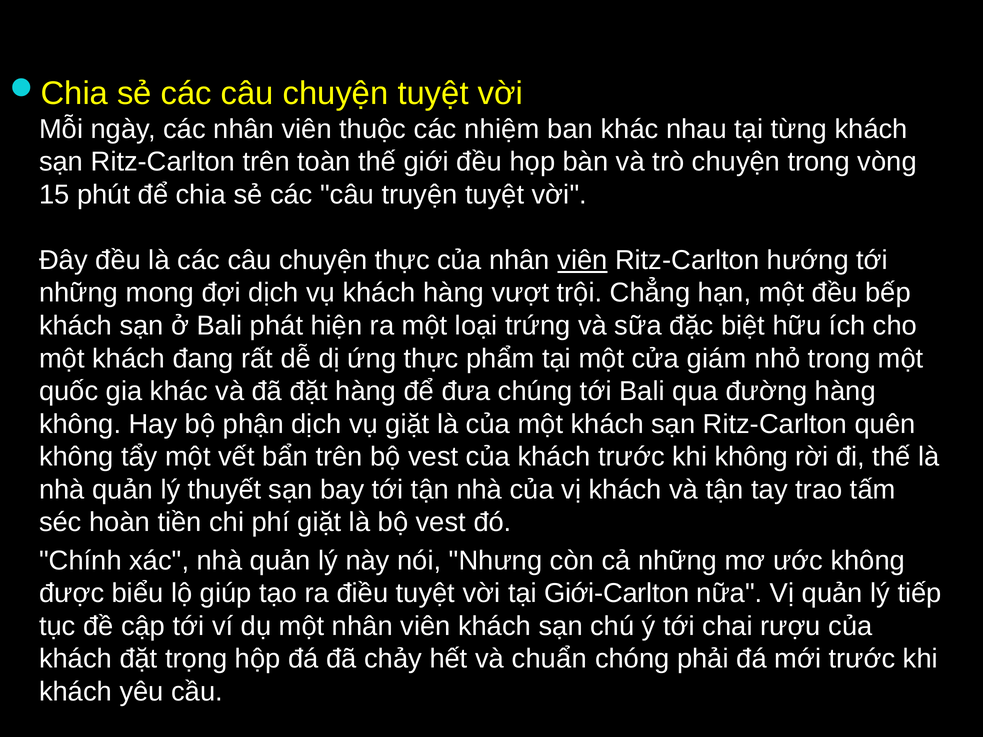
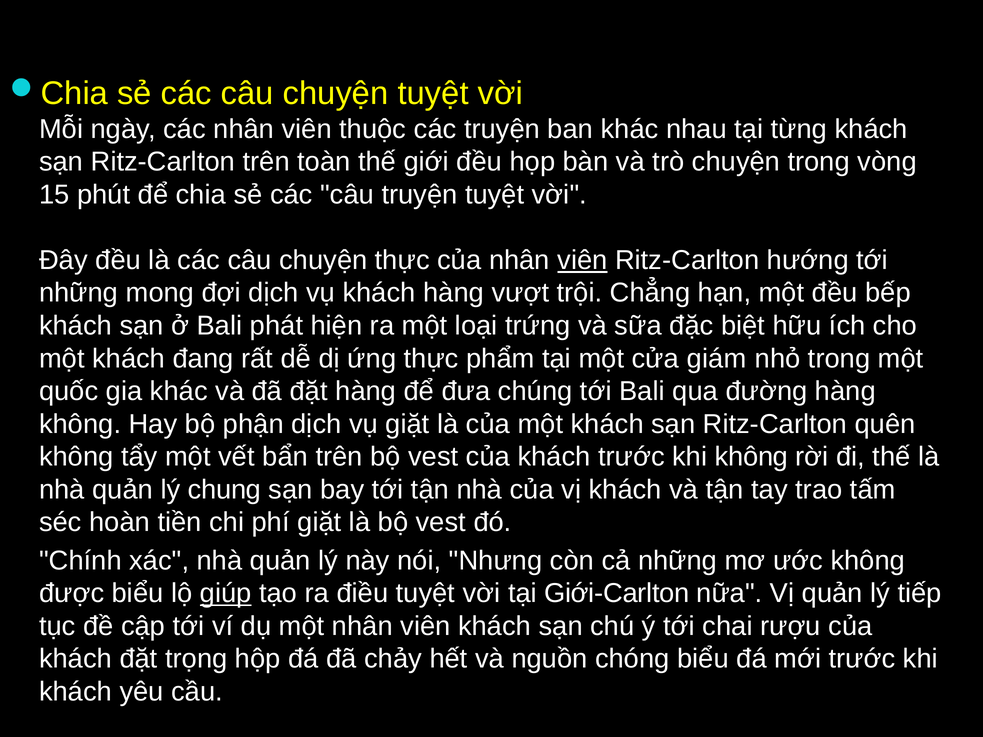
các nhiệm: nhiệm -> truyện (502, 129)
thuyết: thuyết -> chung (224, 490)
giúp underline: none -> present (226, 594)
chuẩn: chuẩn -> nguồn (549, 659)
chóng phải: phải -> biểu (703, 659)
